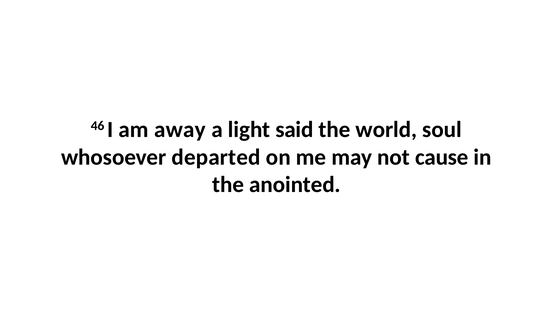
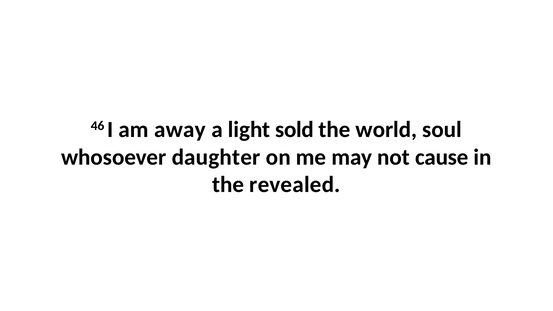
said: said -> sold (294, 129)
departed: departed -> daughter (216, 157)
anointed: anointed -> revealed (295, 185)
